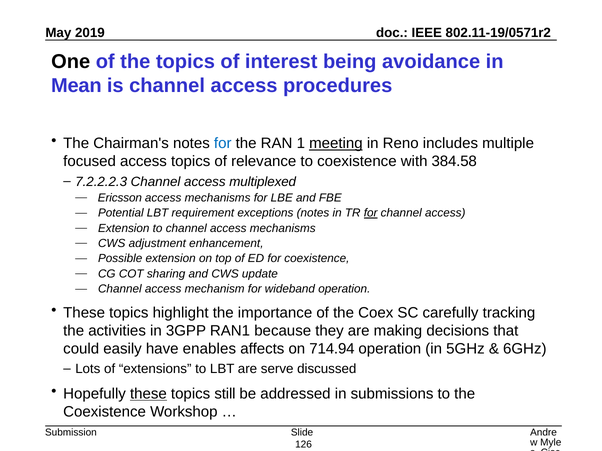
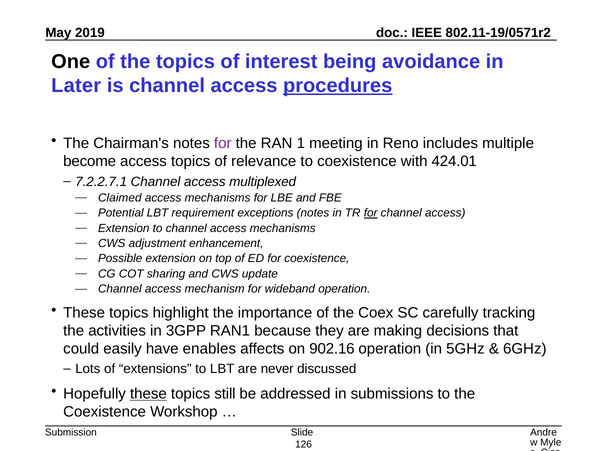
Mean: Mean -> Later (76, 86)
procedures underline: none -> present (338, 86)
for colour: blue -> purple (223, 144)
meeting underline: present -> none (336, 144)
focused: focused -> become (90, 162)
384.58: 384.58 -> 424.01 (454, 162)
7.2.2.2.3: 7.2.2.2.3 -> 7.2.2.7.1 (101, 182)
Ericsson: Ericsson -> Claimed (120, 198)
714.94: 714.94 -> 902.16 (332, 349)
serve: serve -> never (277, 369)
